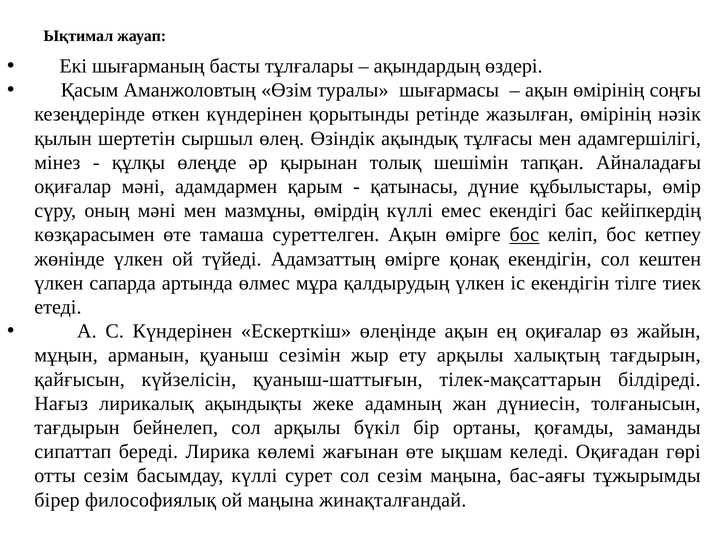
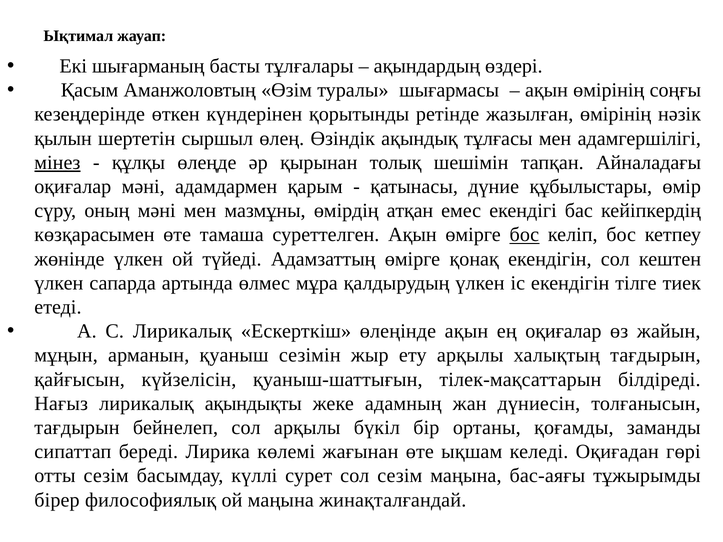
мінез underline: none -> present (57, 163)
өмірдің күллі: күллі -> атқан (410, 211)
С Күндерінен: Күндерінен -> Лирикалық (182, 331)
